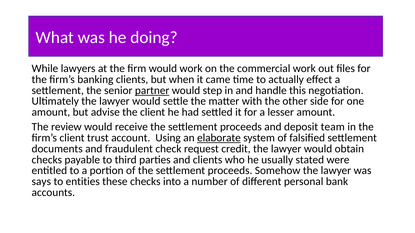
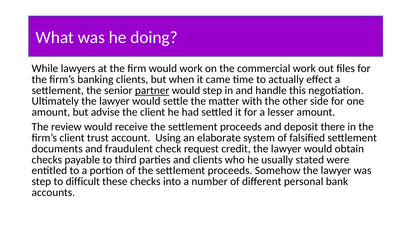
team: team -> there (333, 127)
elaborate underline: present -> none (219, 138)
says: says -> step (41, 182)
entities: entities -> difficult (83, 182)
